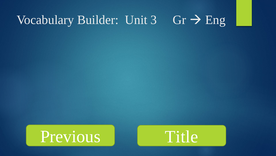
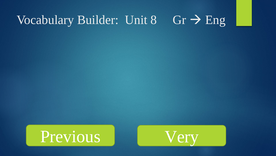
3: 3 -> 8 (154, 20)
Title: Title -> Very (182, 136)
